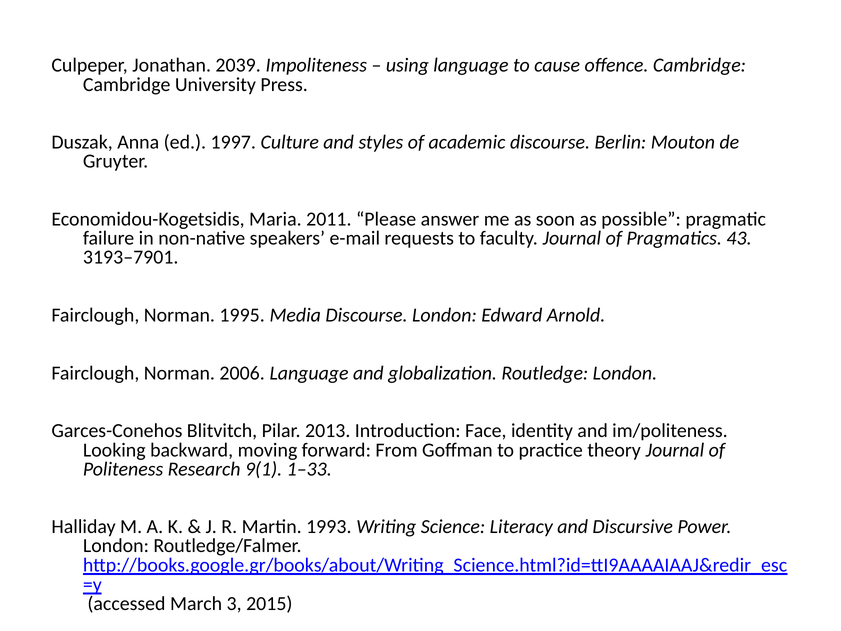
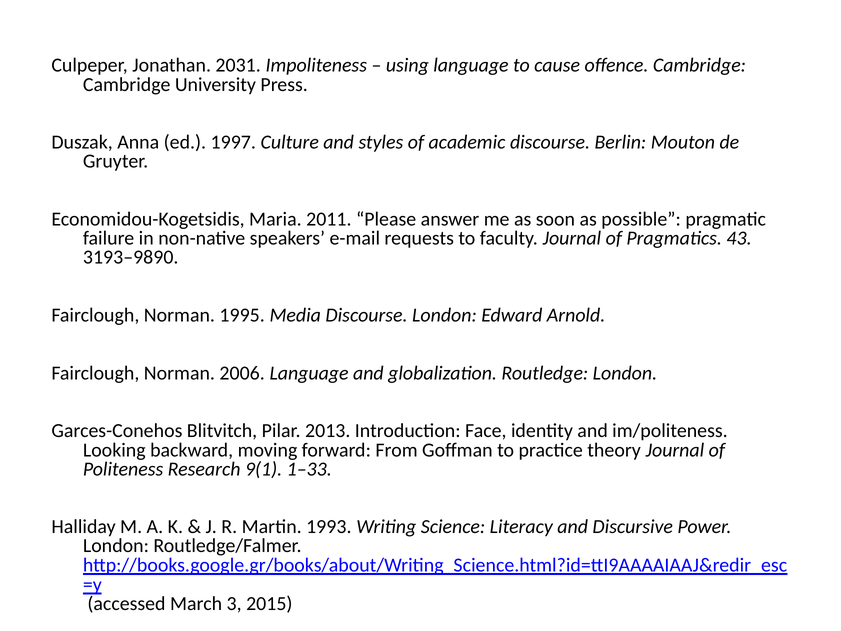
2039: 2039 -> 2031 (238, 65)
3193–7901: 3193–7901 -> 3193–9890 (131, 257)
